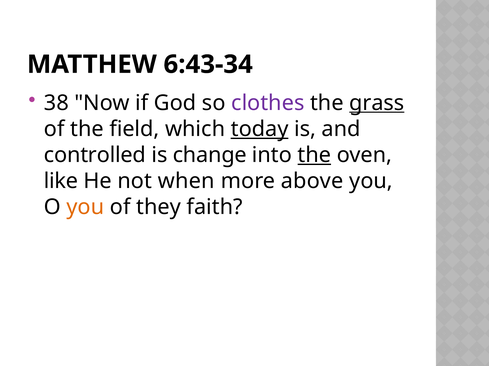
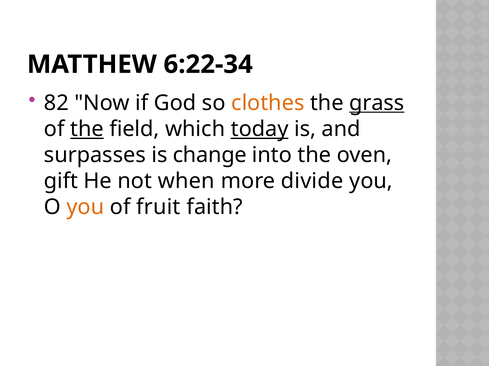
6:43-34: 6:43-34 -> 6:22-34 (208, 65)
38: 38 -> 82 (56, 103)
clothes colour: purple -> orange (268, 103)
the underline: none -> present (87, 129)
controlled: controlled -> surpasses (95, 155)
the underline: present -> none (314, 155)
like: like -> gift (61, 181)
above: above -> divide (312, 181)
they: they -> fruit (158, 207)
